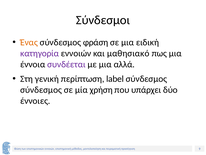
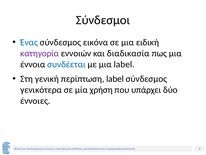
Ένας colour: orange -> blue (29, 42)
φράση: φράση -> εικόνα (96, 42)
μαθησιακό: μαθησιακό -> διαδικασία (128, 53)
συνδέεται colour: purple -> blue (66, 64)
μια αλλά: αλλά -> label (124, 64)
σύνδεσμος: σύνδεσμος -> γενικότερα (41, 90)
